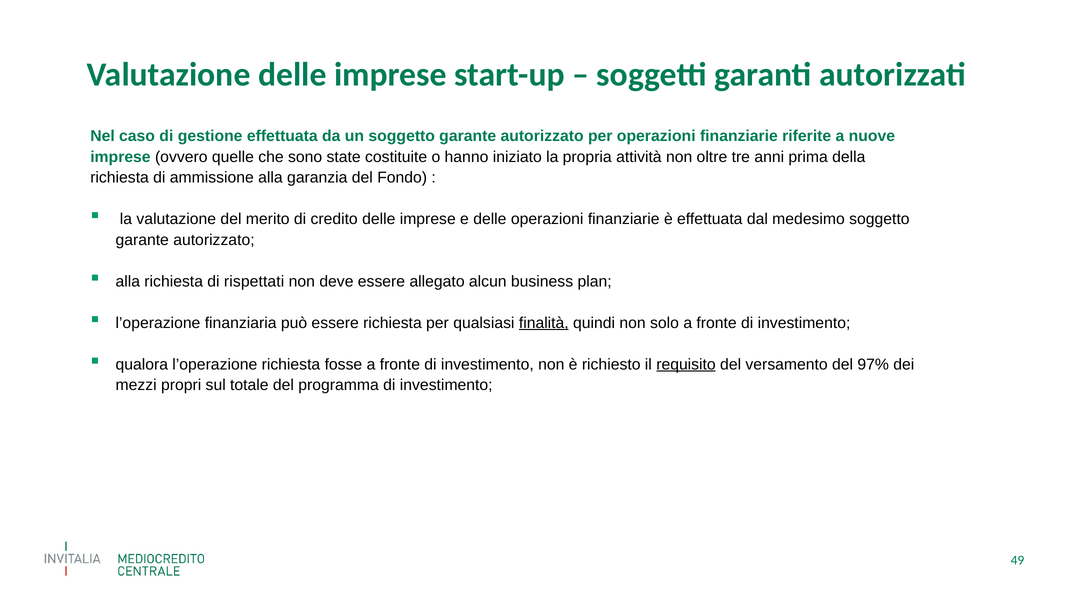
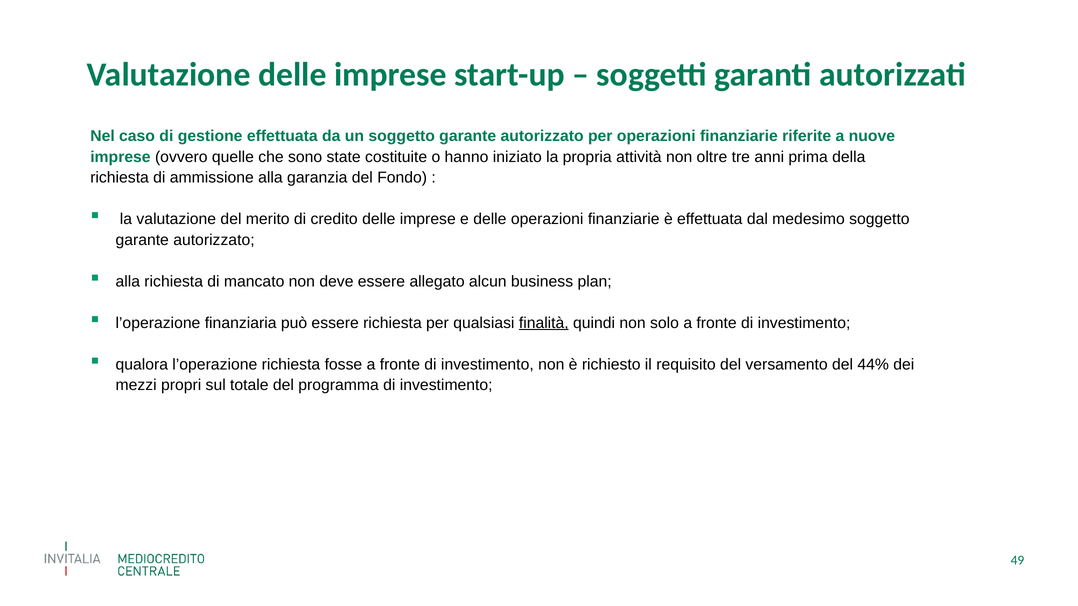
rispettati: rispettati -> mancato (254, 282)
requisito underline: present -> none (686, 365)
97%: 97% -> 44% (873, 365)
